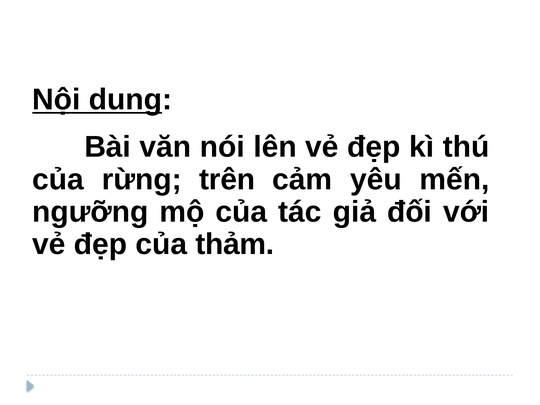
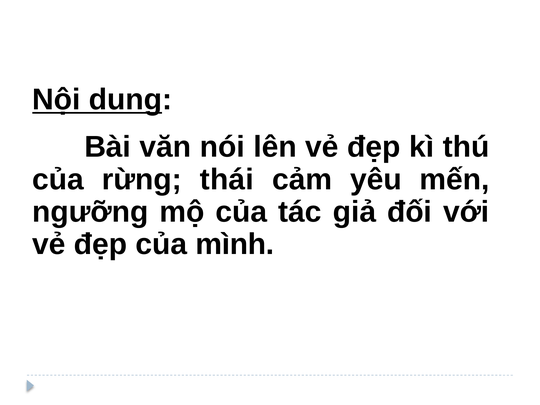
trên: trên -> thái (227, 179)
thảm: thảm -> mình (235, 244)
